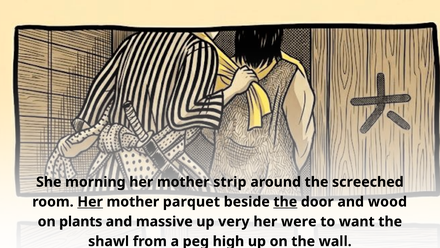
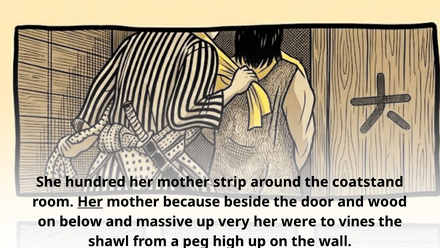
morning: morning -> hundred (95, 182)
screeched: screeched -> coatstand (368, 182)
parquet: parquet -> because (192, 201)
the underline: present -> none (285, 201)
plants: plants -> below (81, 221)
want: want -> vines (357, 221)
